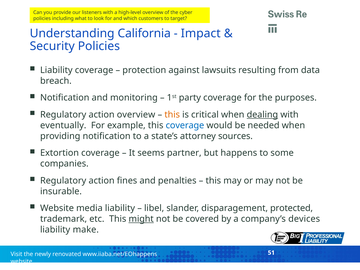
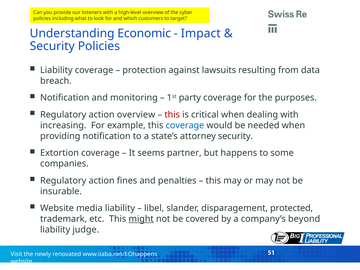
California: California -> Economic (144, 33)
this colour: orange -> red (172, 115)
dealing underline: present -> none (262, 115)
eventually: eventually -> increasing (63, 125)
attorney sources: sources -> security (235, 136)
devices: devices -> beyond (304, 219)
make: make -> judge (86, 230)
